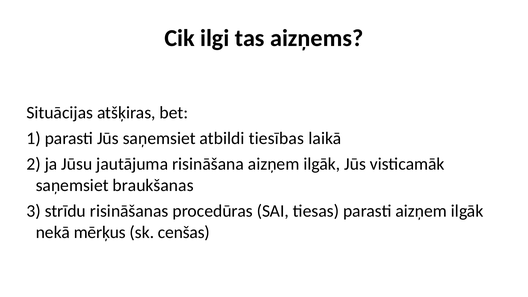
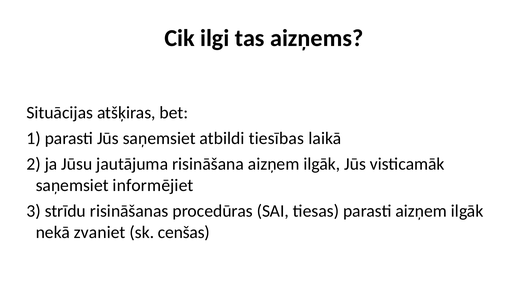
braukšanas: braukšanas -> informējiet (153, 185)
mērķus: mērķus -> zvaniet (100, 232)
